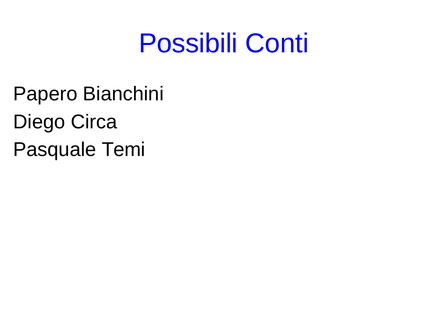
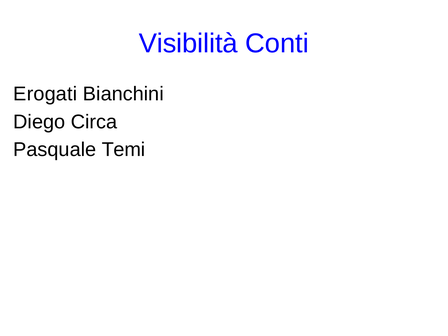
Possibili: Possibili -> Visibilità (188, 43)
Papero: Papero -> Erogati (45, 94)
